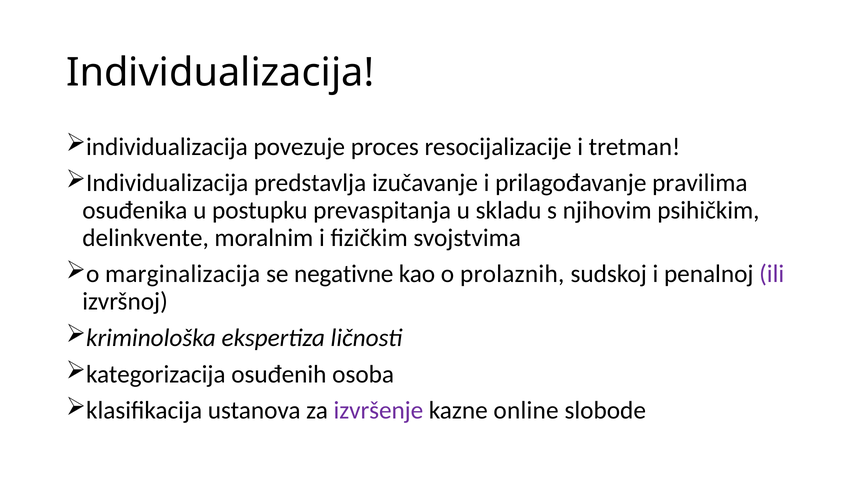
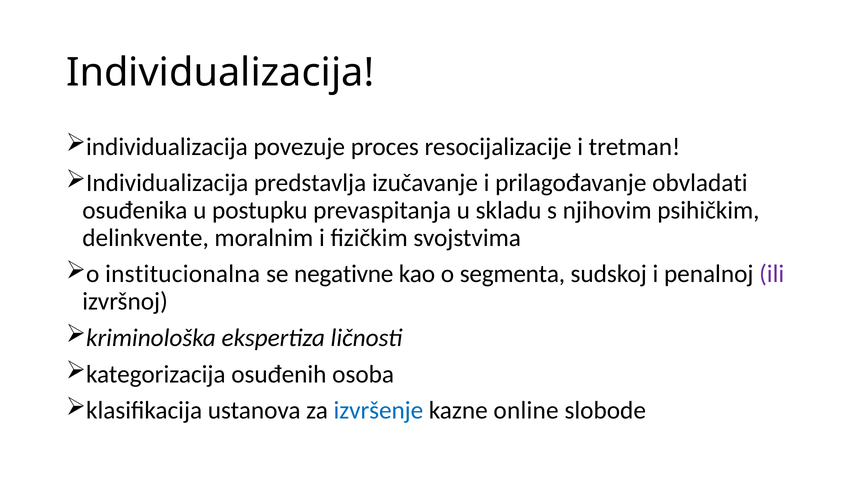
pravilima: pravilima -> obvladati (700, 183)
marginalizacija: marginalizacija -> institucionalna (183, 274)
prolaznih: prolaznih -> segmenta (512, 274)
izvršenje colour: purple -> blue (378, 410)
